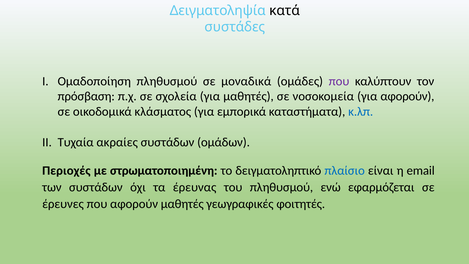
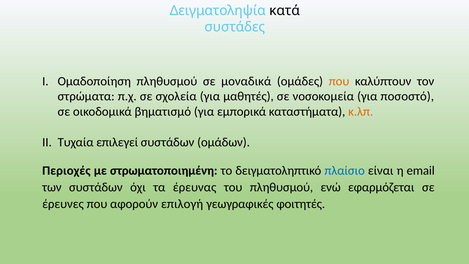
που colour: purple -> orange (339, 81)
πρόσβαση: πρόσβαση -> στρώματα (86, 96)
για αφορούν: αφορούν -> ποσοστό (407, 96)
κλάσματος: κλάσματος -> βηματισμό (163, 112)
κ.λπ colour: blue -> orange (361, 112)
ακραίες: ακραίες -> επιλεγεί (117, 142)
αφορούν μαθητές: μαθητές -> επιλογή (182, 204)
